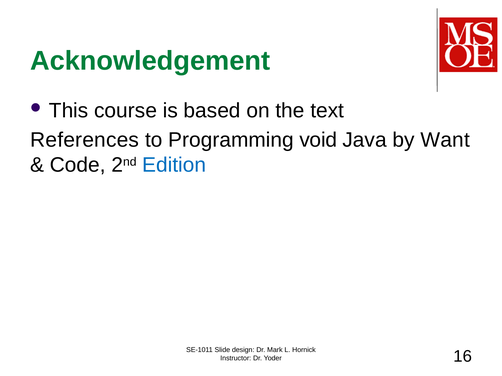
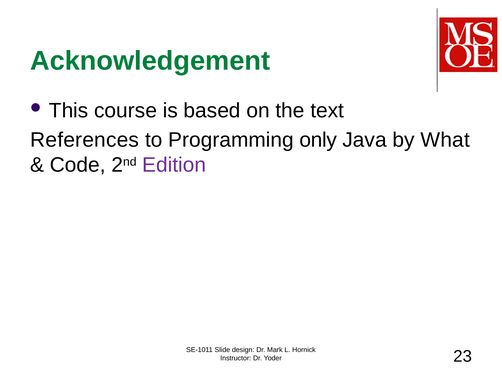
void: void -> only (318, 140)
Want: Want -> What (445, 140)
Edition colour: blue -> purple (174, 165)
16: 16 -> 23 (463, 357)
